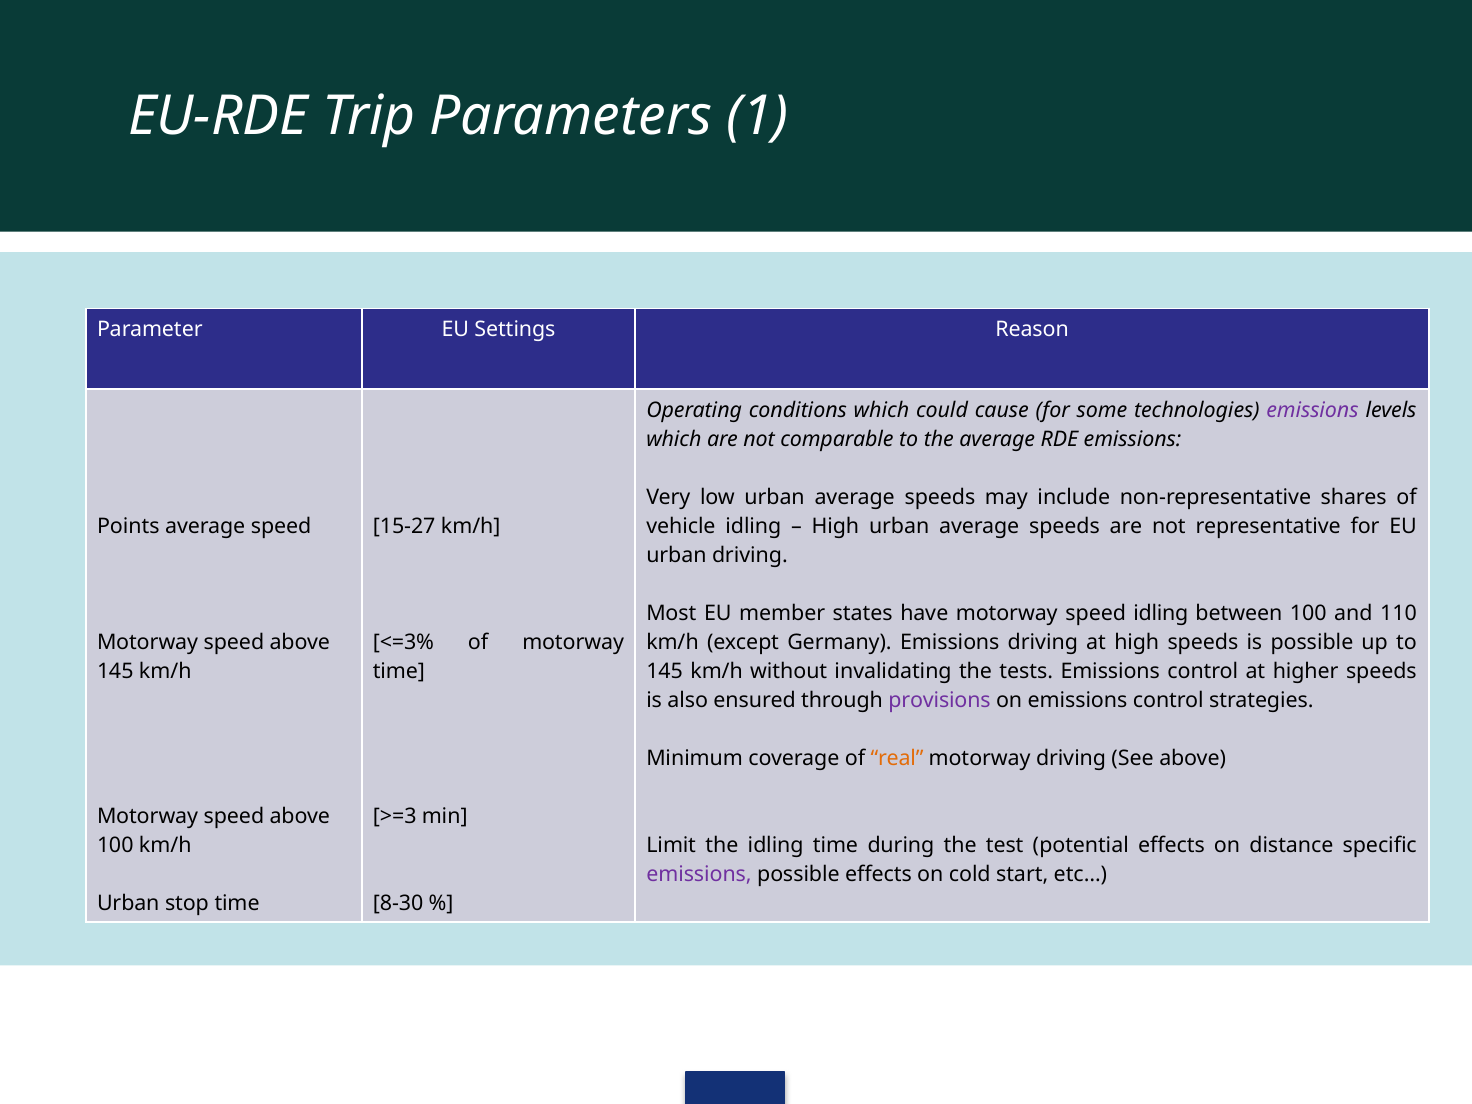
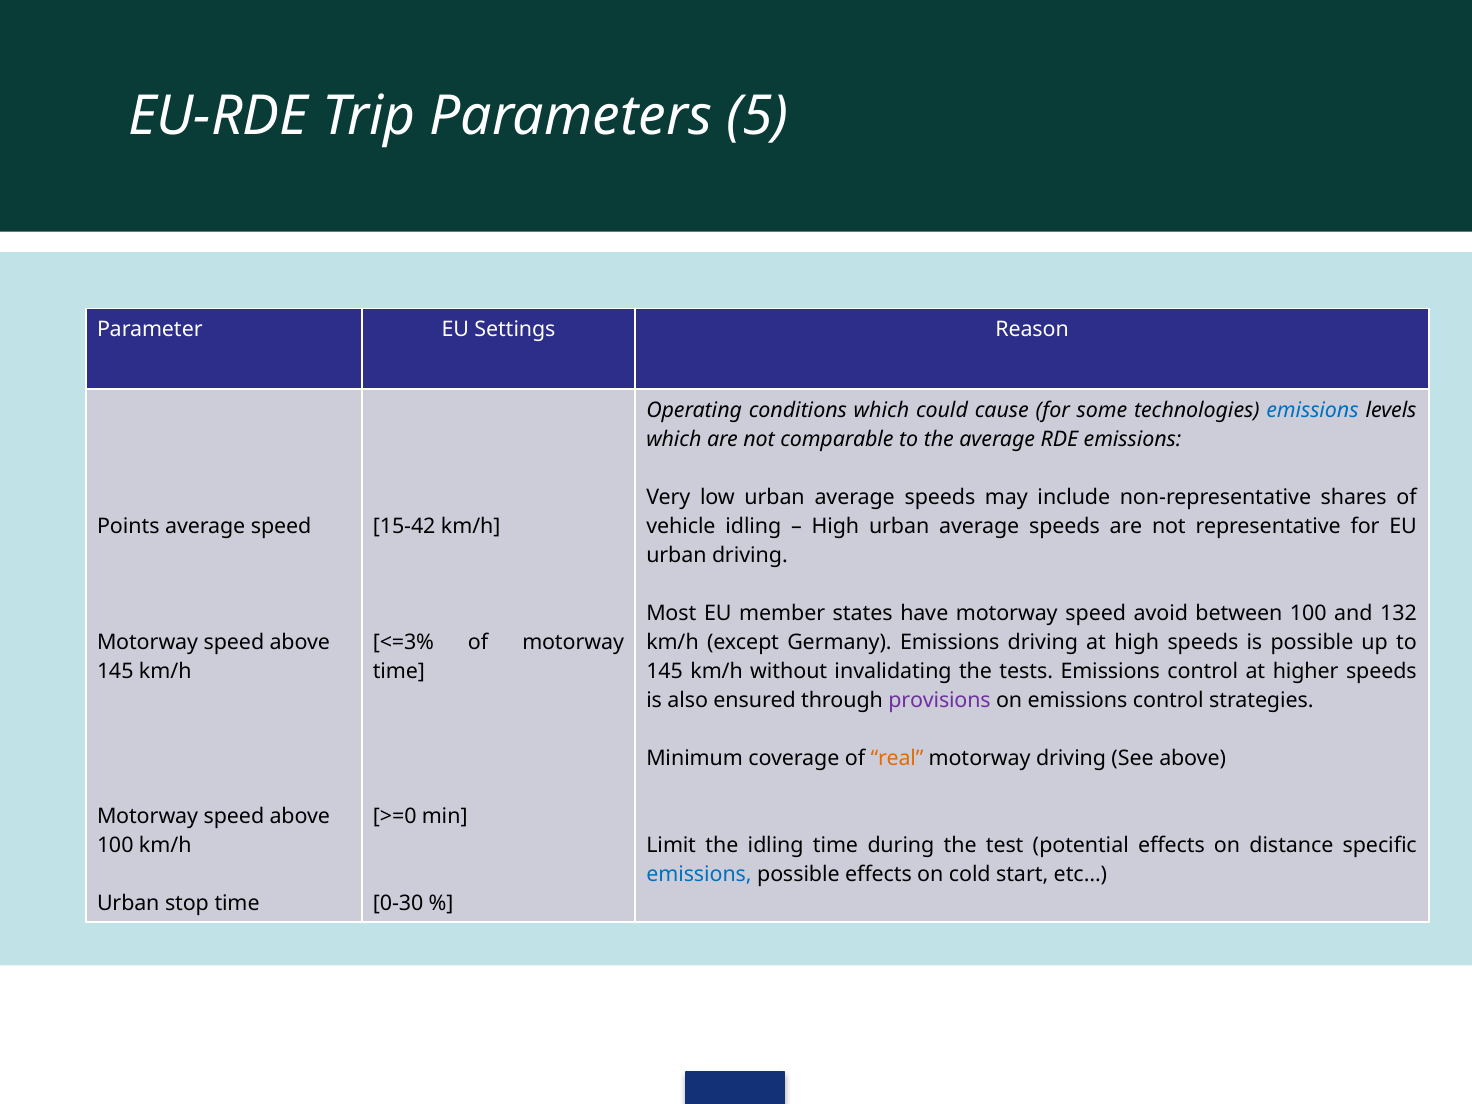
1: 1 -> 5 (757, 116)
emissions colour: purple -> blue (1312, 410)
15-27: 15-27 -> 15-42 (404, 526)
speed idling: idling -> avoid (1161, 613)
110: 110 -> 132 (1399, 613)
>=3: >=3 -> >=0 (395, 816)
emissions colour: purple -> blue (699, 874)
8-30: 8-30 -> 0-30 (398, 903)
